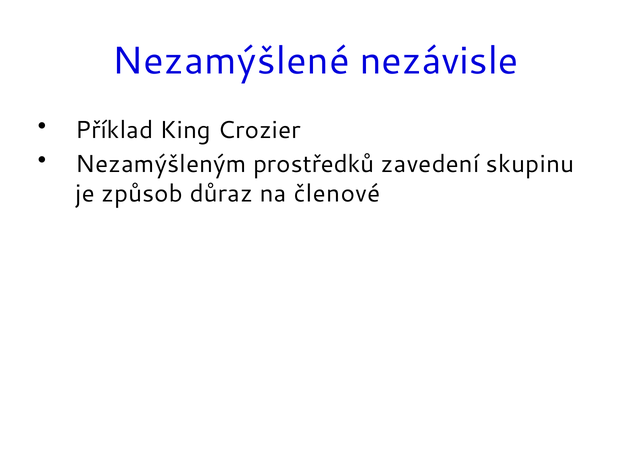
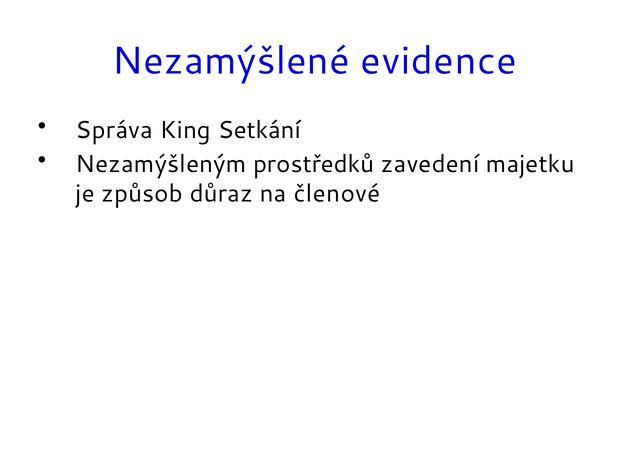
nezávisle: nezávisle -> evidence (439, 61)
Příklad: Příklad -> Správa (114, 130)
Crozier: Crozier -> Setkání (259, 130)
skupinu: skupinu -> majetku (530, 164)
